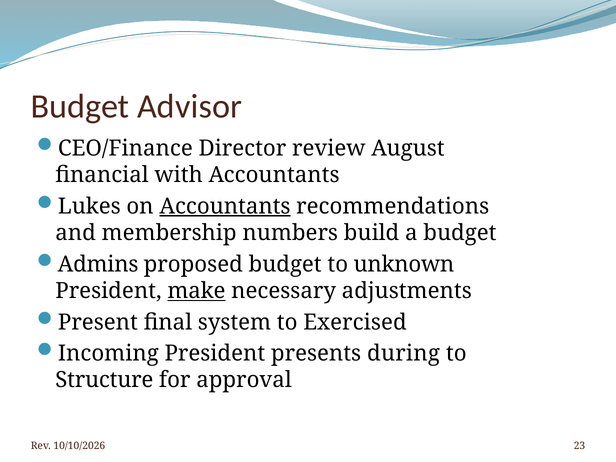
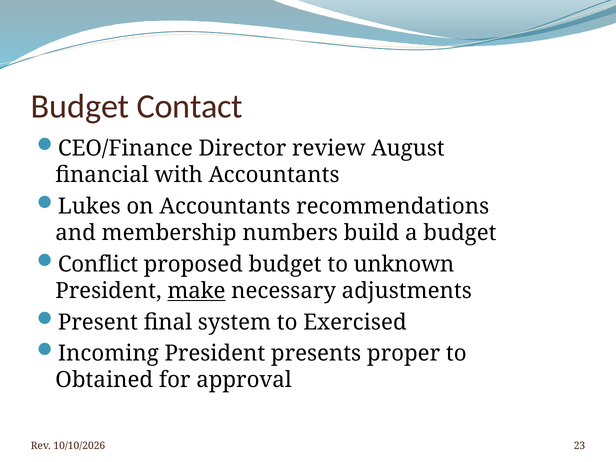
Advisor: Advisor -> Contact (190, 106)
Accountants underline: present -> none (225, 206)
Admins: Admins -> Conflict (98, 264)
during: during -> proper (404, 353)
Structure: Structure -> Obtained (104, 380)
